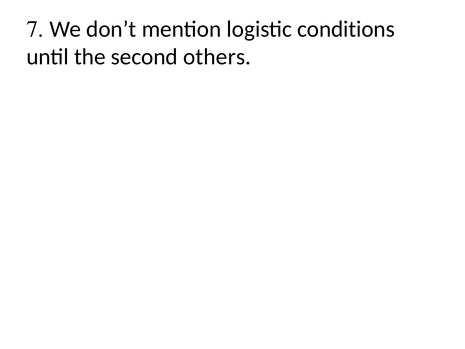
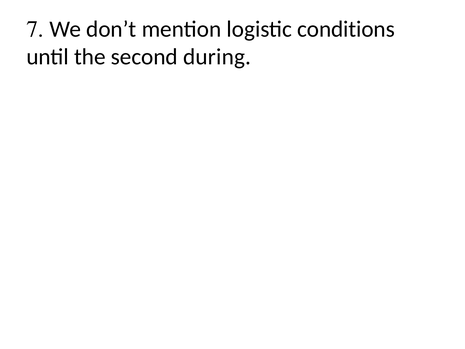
others: others -> during (217, 57)
